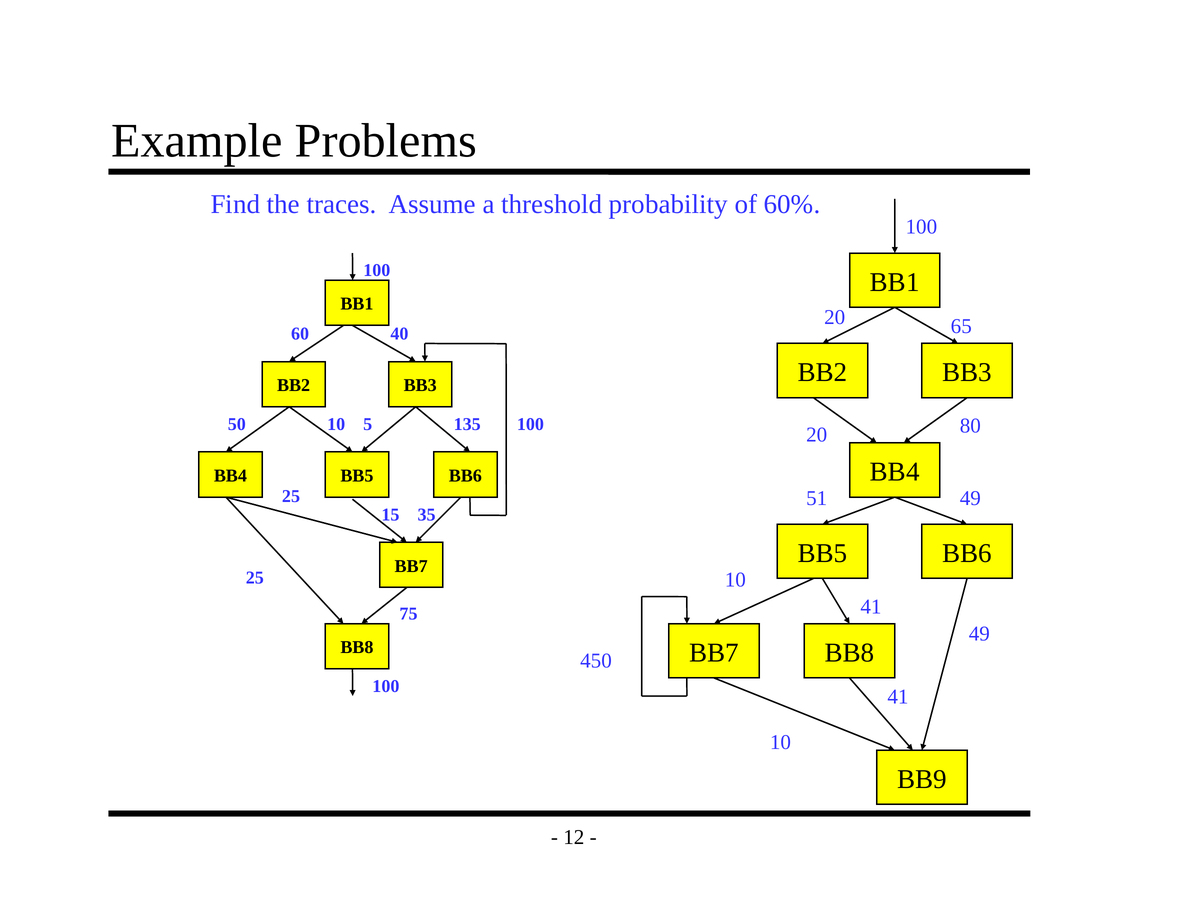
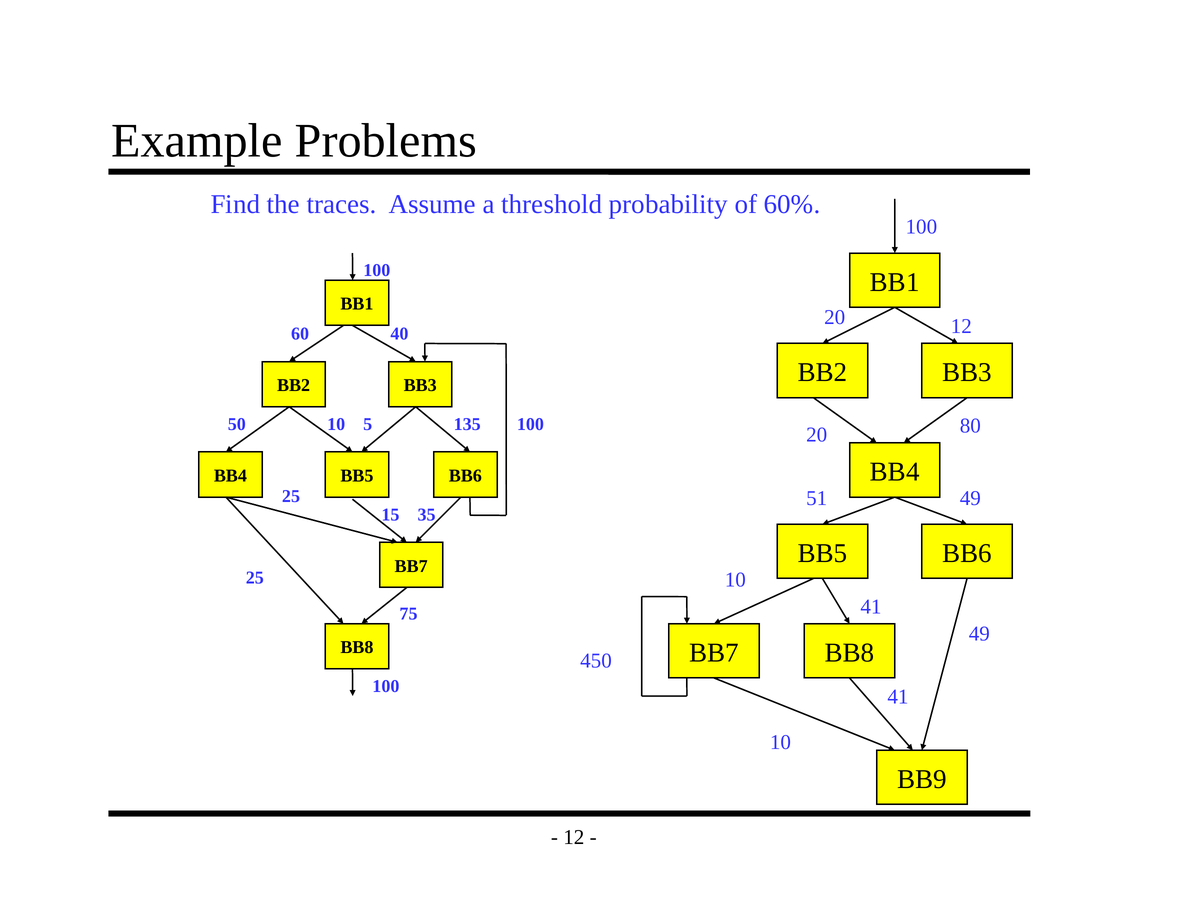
20 65: 65 -> 12 (961, 326)
